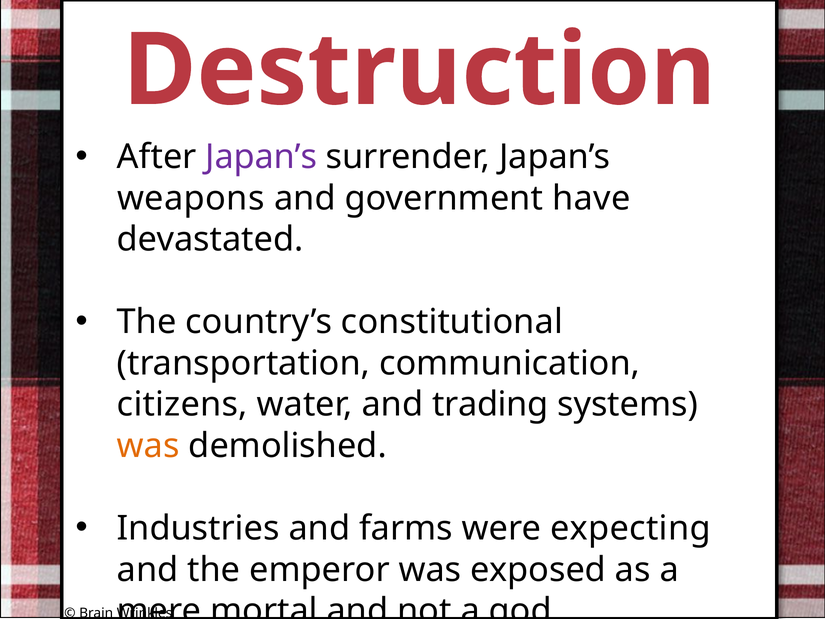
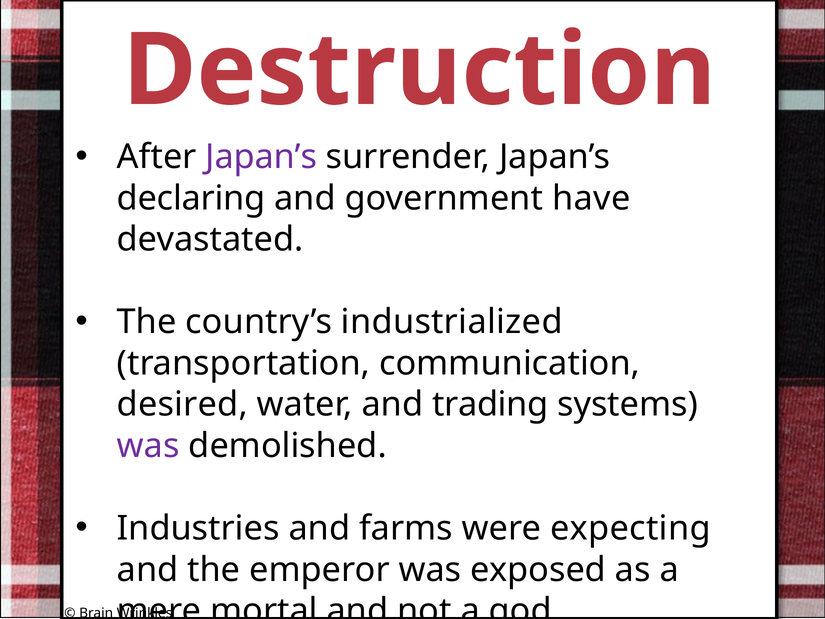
weapons: weapons -> declaring (191, 198)
constitutional: constitutional -> industrialized (452, 322)
citizens: citizens -> desired (182, 404)
was colour: orange -> purple (148, 446)
